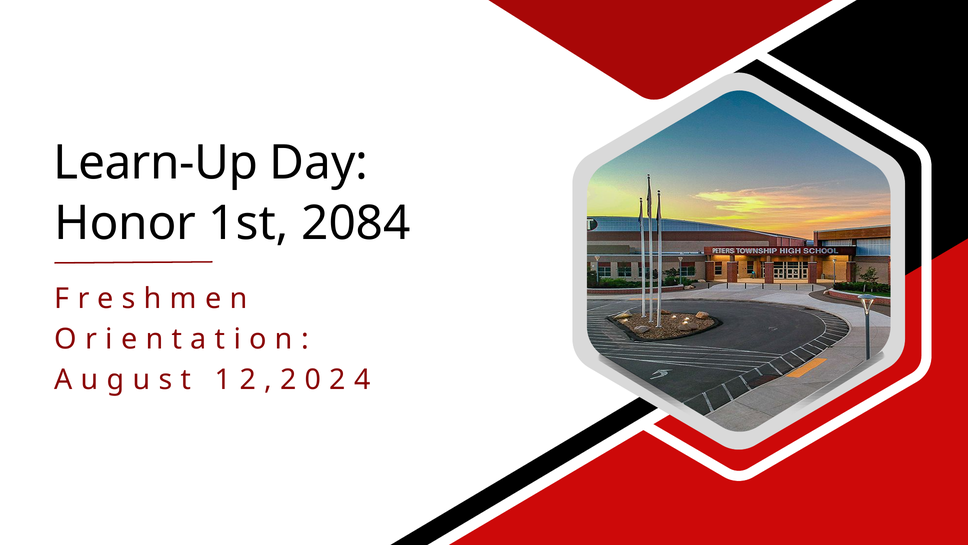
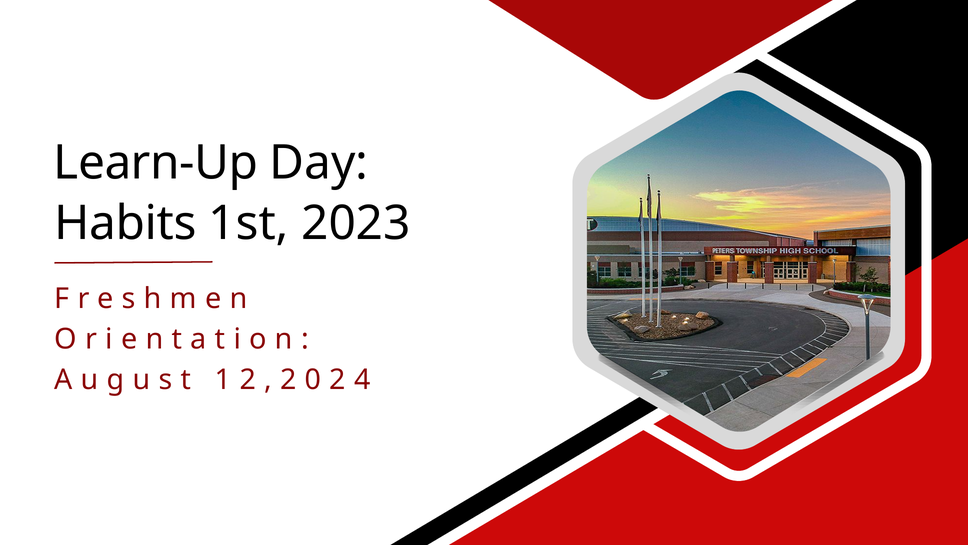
Honor: Honor -> Habits (125, 223)
2084: 2084 -> 2023 (356, 223)
